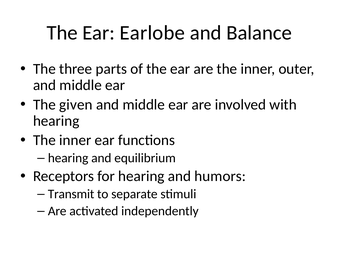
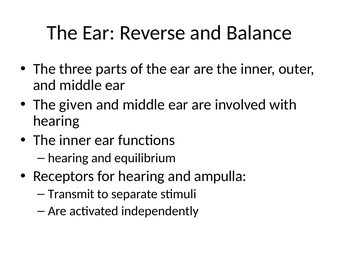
Earlobe: Earlobe -> Reverse (153, 33)
humors: humors -> ampulla (220, 176)
